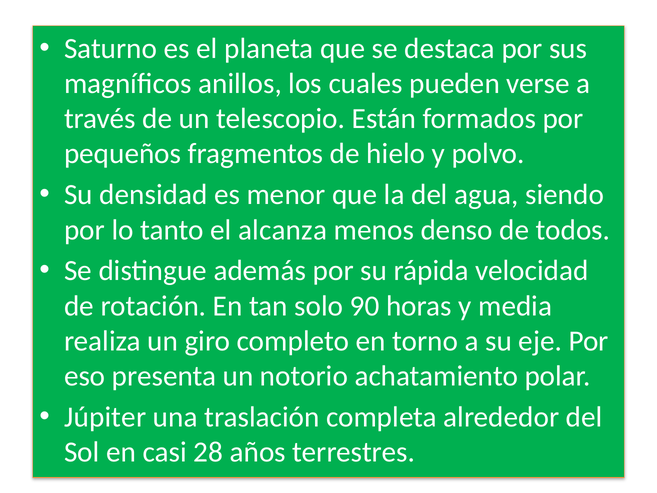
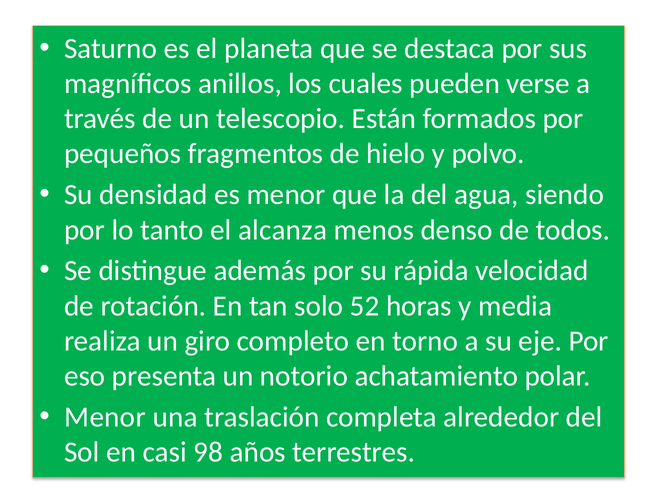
90: 90 -> 52 (365, 306)
Júpiter: Júpiter -> Menor (105, 417)
28: 28 -> 98 (208, 452)
